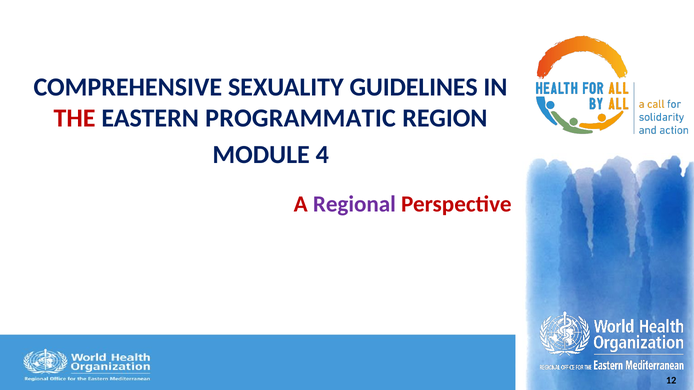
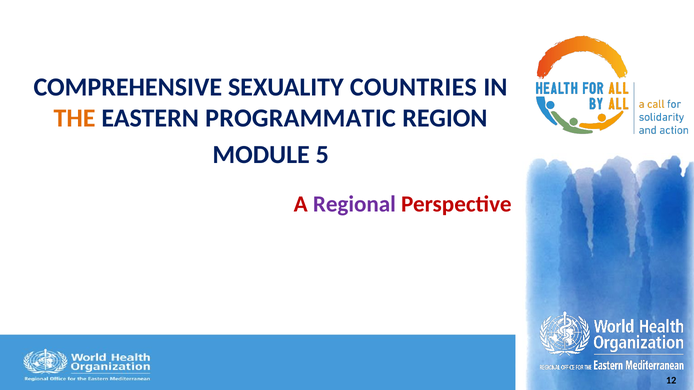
GUIDELINES: GUIDELINES -> COUNTRIES (413, 87)
THE colour: red -> orange (75, 119)
4: 4 -> 5 (322, 155)
